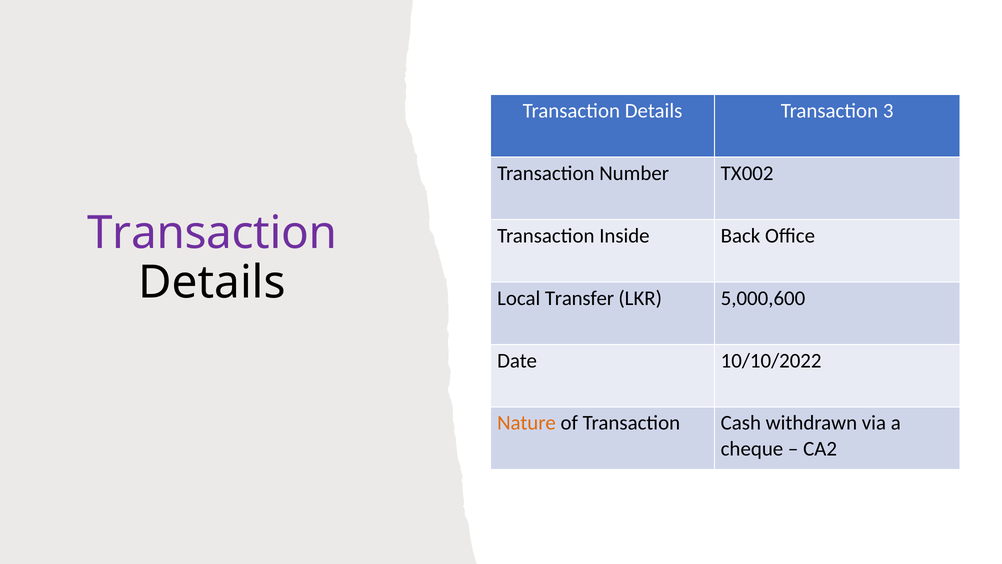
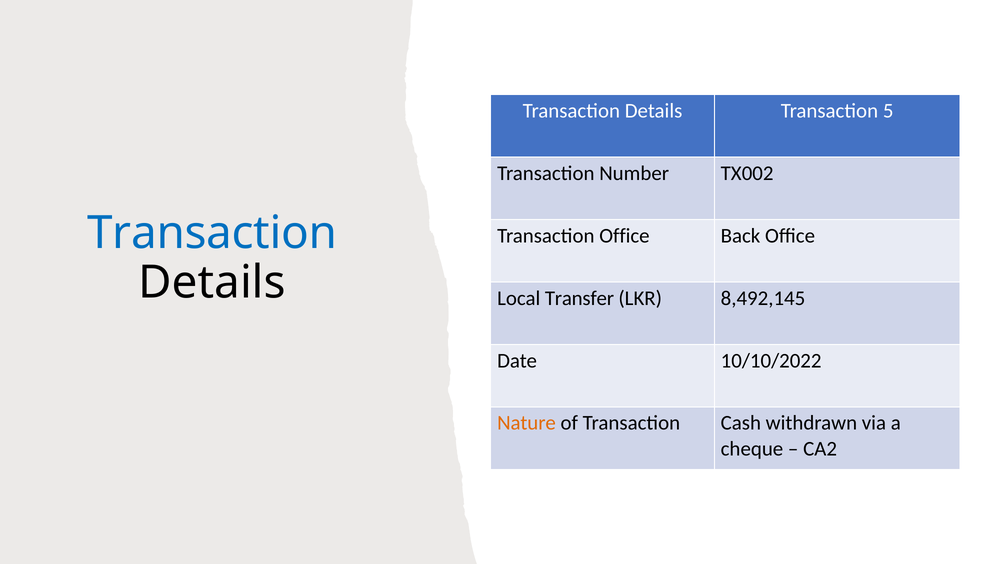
3: 3 -> 5 (888, 111)
Transaction colour: purple -> blue (212, 233)
Transaction Inside: Inside -> Office (624, 236)
5,000,600: 5,000,600 -> 8,492,145 (763, 298)
